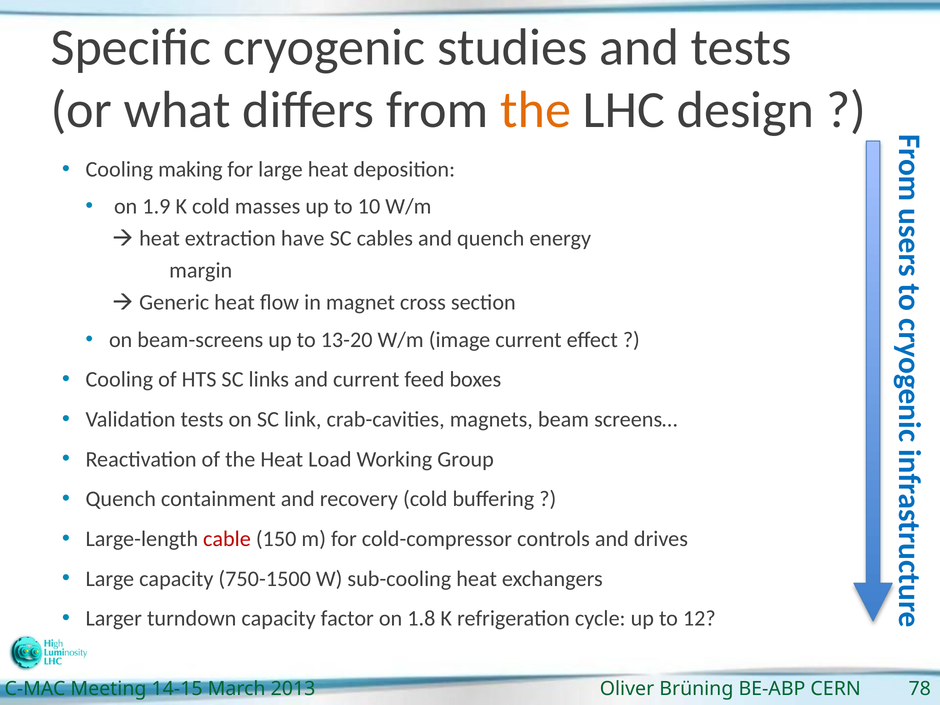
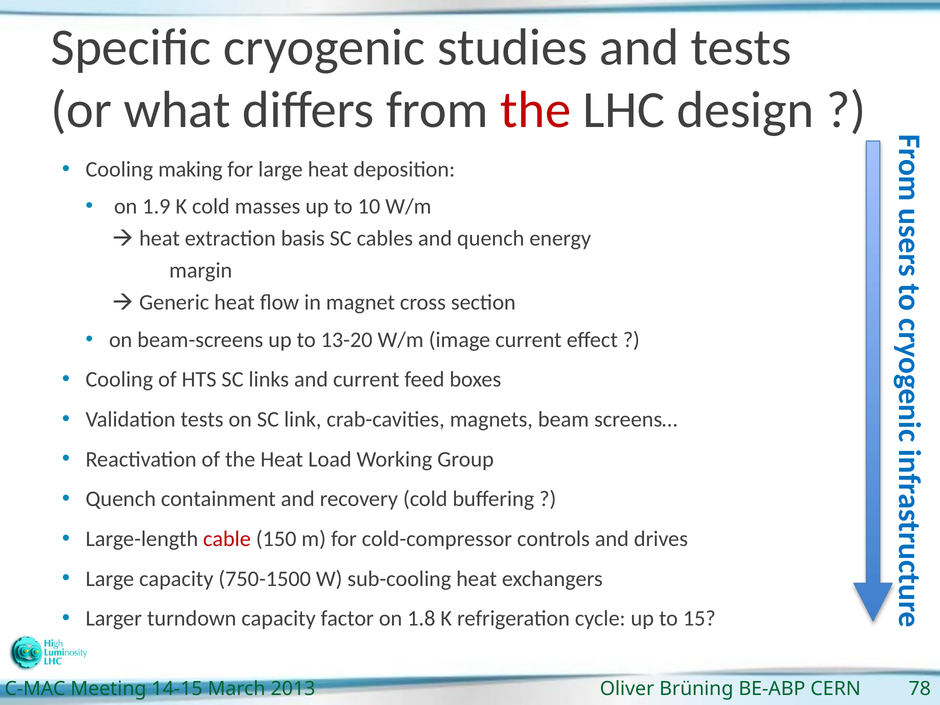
the colour: orange -> red (536, 110)
have: have -> basis (303, 239)
12: 12 -> 15 (699, 619)
